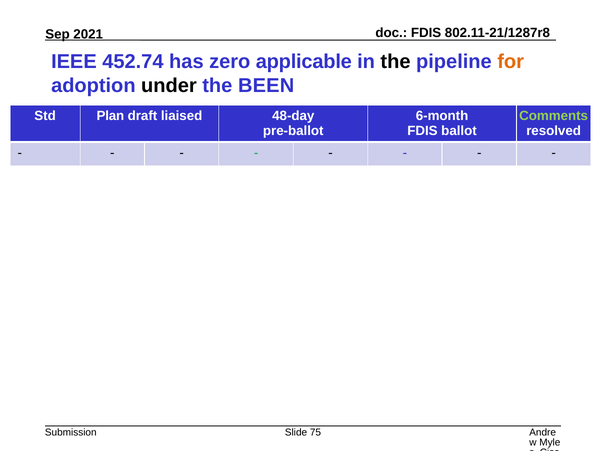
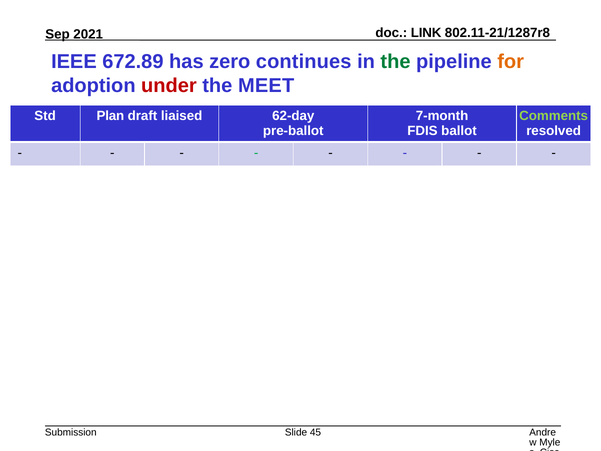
FDIS: FDIS -> LINK (426, 33)
452.74: 452.74 -> 672.89 (133, 62)
applicable: applicable -> continues (304, 62)
the colour: black -> green (396, 62)
under colour: black -> red (169, 86)
BEEN: BEEN -> MEET (266, 86)
48-day: 48-day -> 62-day (293, 116)
6-month: 6-month -> 7-month (442, 116)
75: 75 -> 45 (316, 432)
